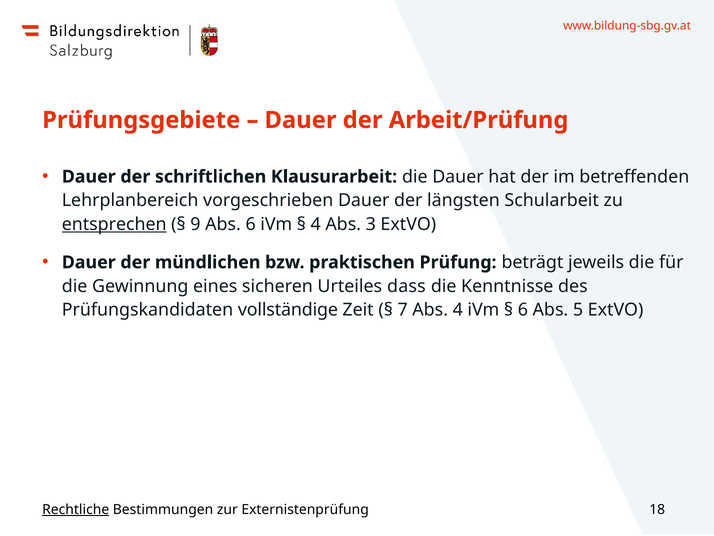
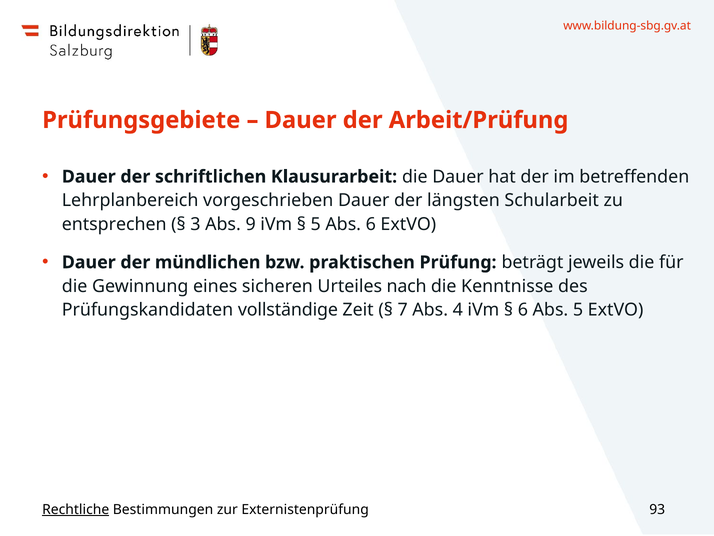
entsprechen underline: present -> none (114, 224)
9: 9 -> 3 (195, 224)
Abs 6: 6 -> 9 (251, 224)
4: 4 -> 5 (316, 224)
Abs 3: 3 -> 6 (371, 224)
dass: dass -> nach (407, 286)
18: 18 -> 93 (657, 509)
